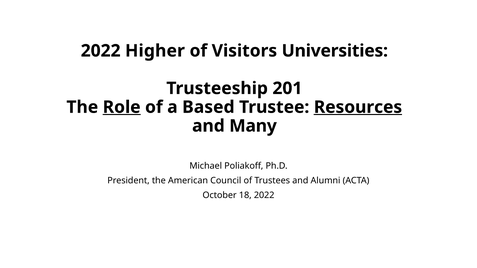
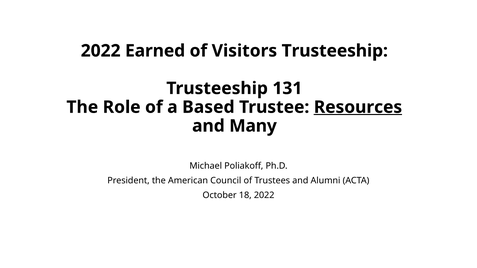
Higher: Higher -> Earned (155, 51)
Visitors Universities: Universities -> Trusteeship (335, 51)
201: 201 -> 131 (287, 88)
Role underline: present -> none (122, 107)
